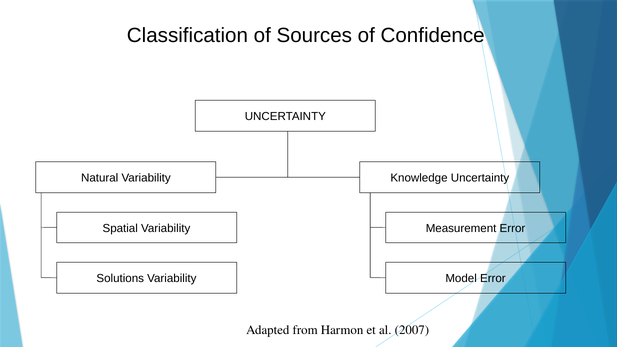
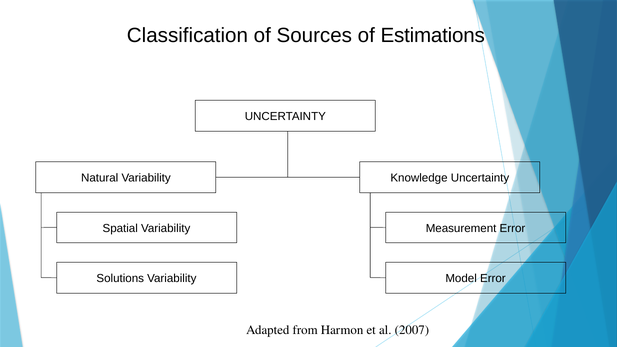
Confidence: Confidence -> Estimations (433, 35)
